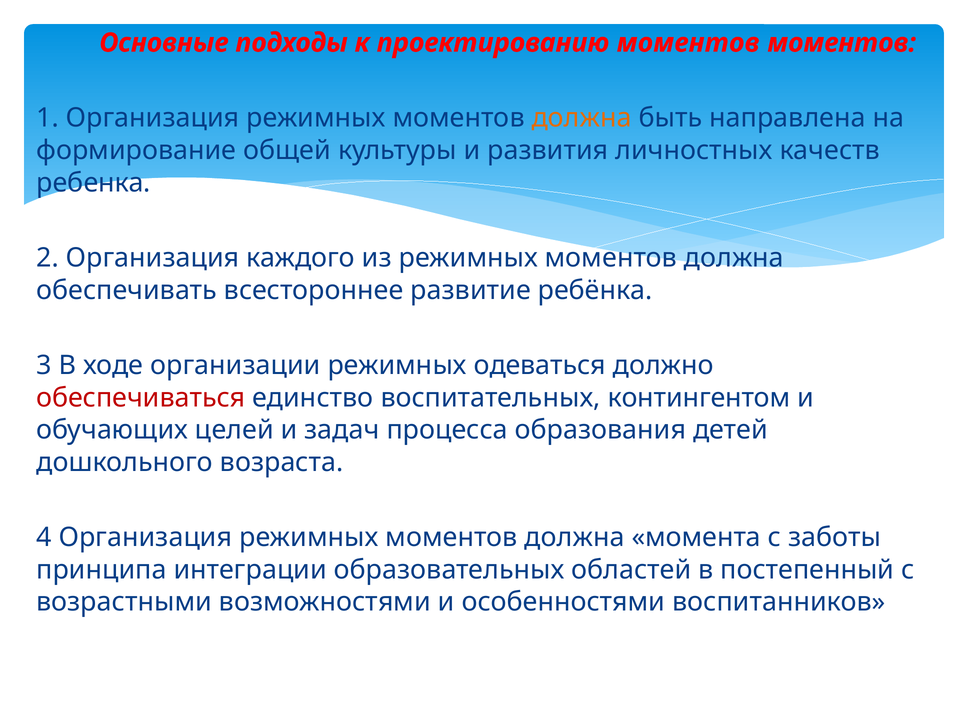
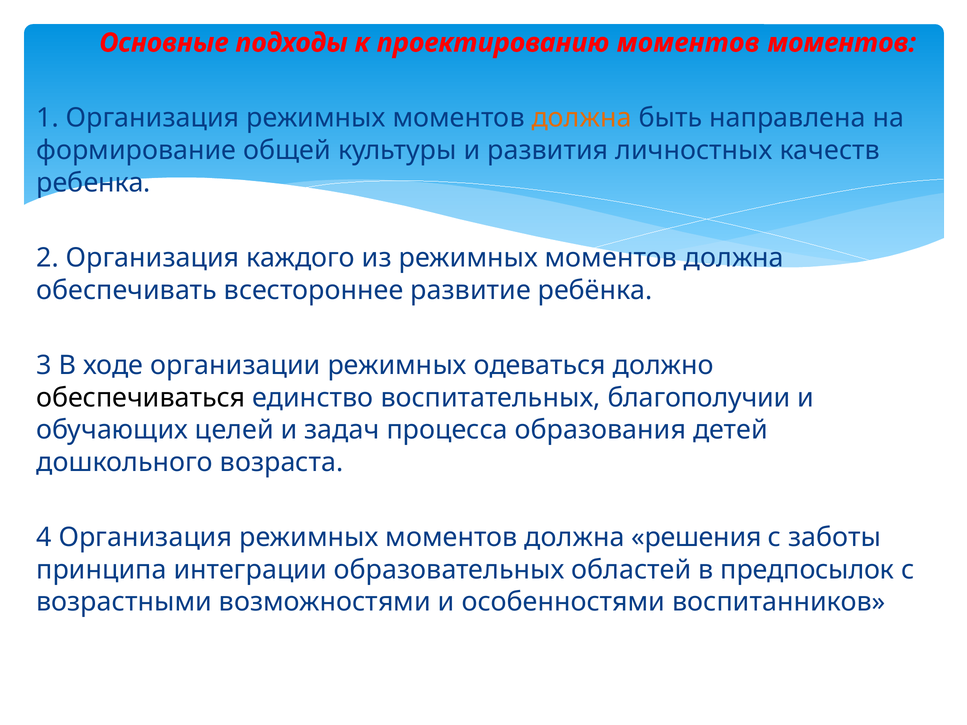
обеспечиваться colour: red -> black (141, 398)
контингентом: контингентом -> благополучии (699, 398)
момента: момента -> решения (696, 538)
постепенный: постепенный -> предпосылок (807, 570)
